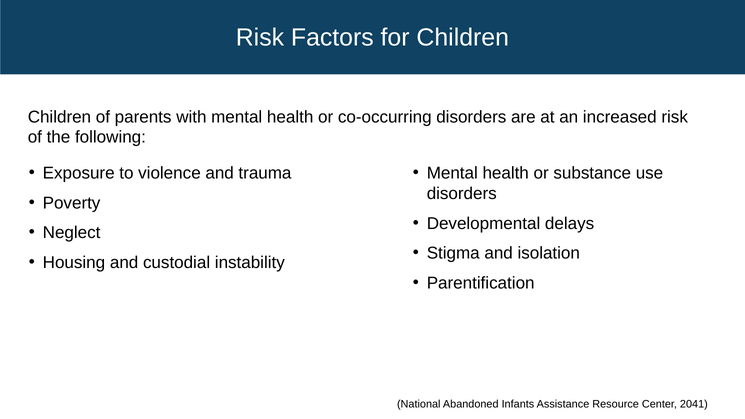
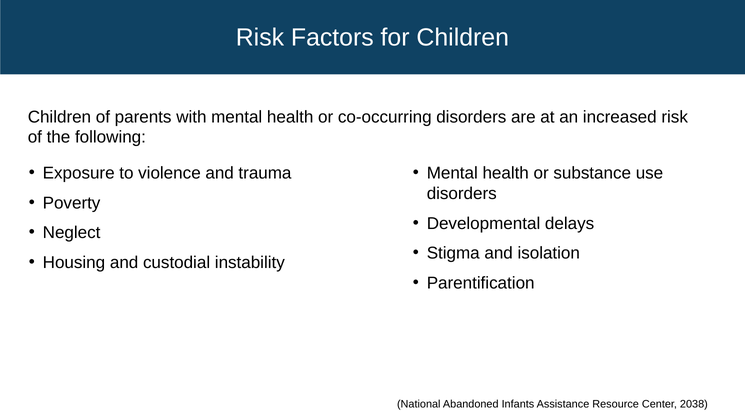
2041: 2041 -> 2038 (694, 404)
